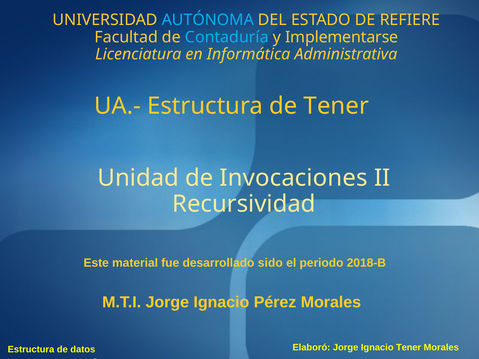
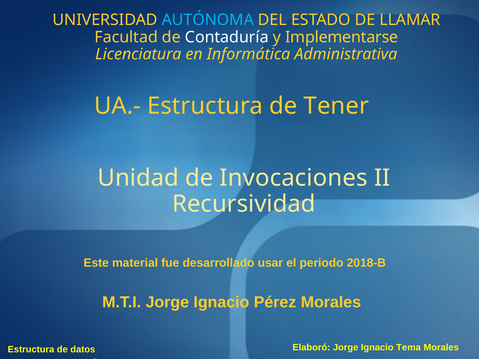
REFIERE: REFIERE -> LLAMAR (410, 20)
Contaduría colour: light blue -> white (227, 37)
sido: sido -> usar (270, 263)
Ignacio Tener: Tener -> Tema (409, 348)
